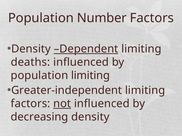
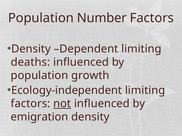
Dependent underline: present -> none (86, 49)
population limiting: limiting -> growth (90, 76)
Greater-independent: Greater-independent -> Ecology-independent (67, 91)
decreasing: decreasing -> emigration (39, 117)
